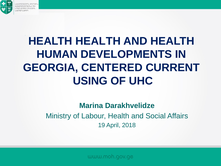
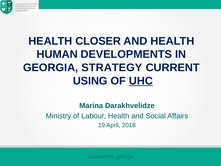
HEALTH HEALTH: HEALTH -> CLOSER (98, 41)
CENTERED: CENTERED -> STRATEGY (112, 67)
UHC underline: none -> present (141, 81)
